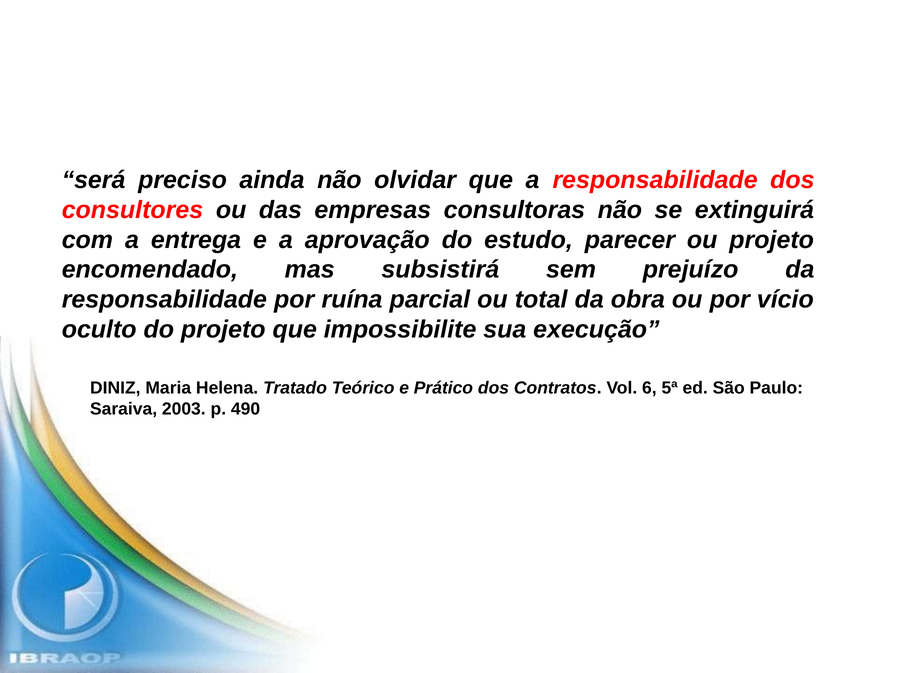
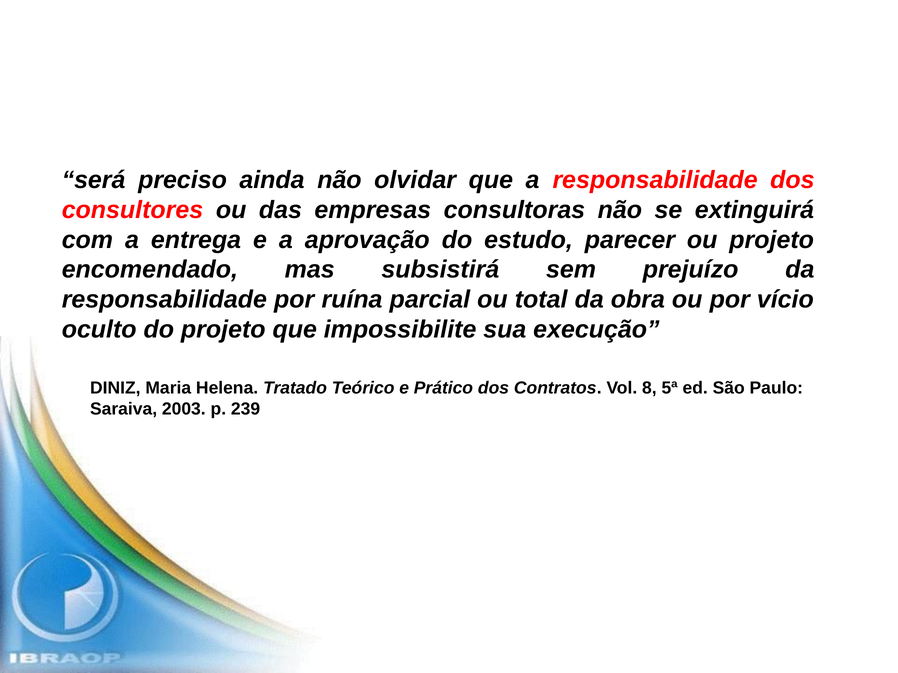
6: 6 -> 8 (649, 388)
490: 490 -> 239 (246, 409)
